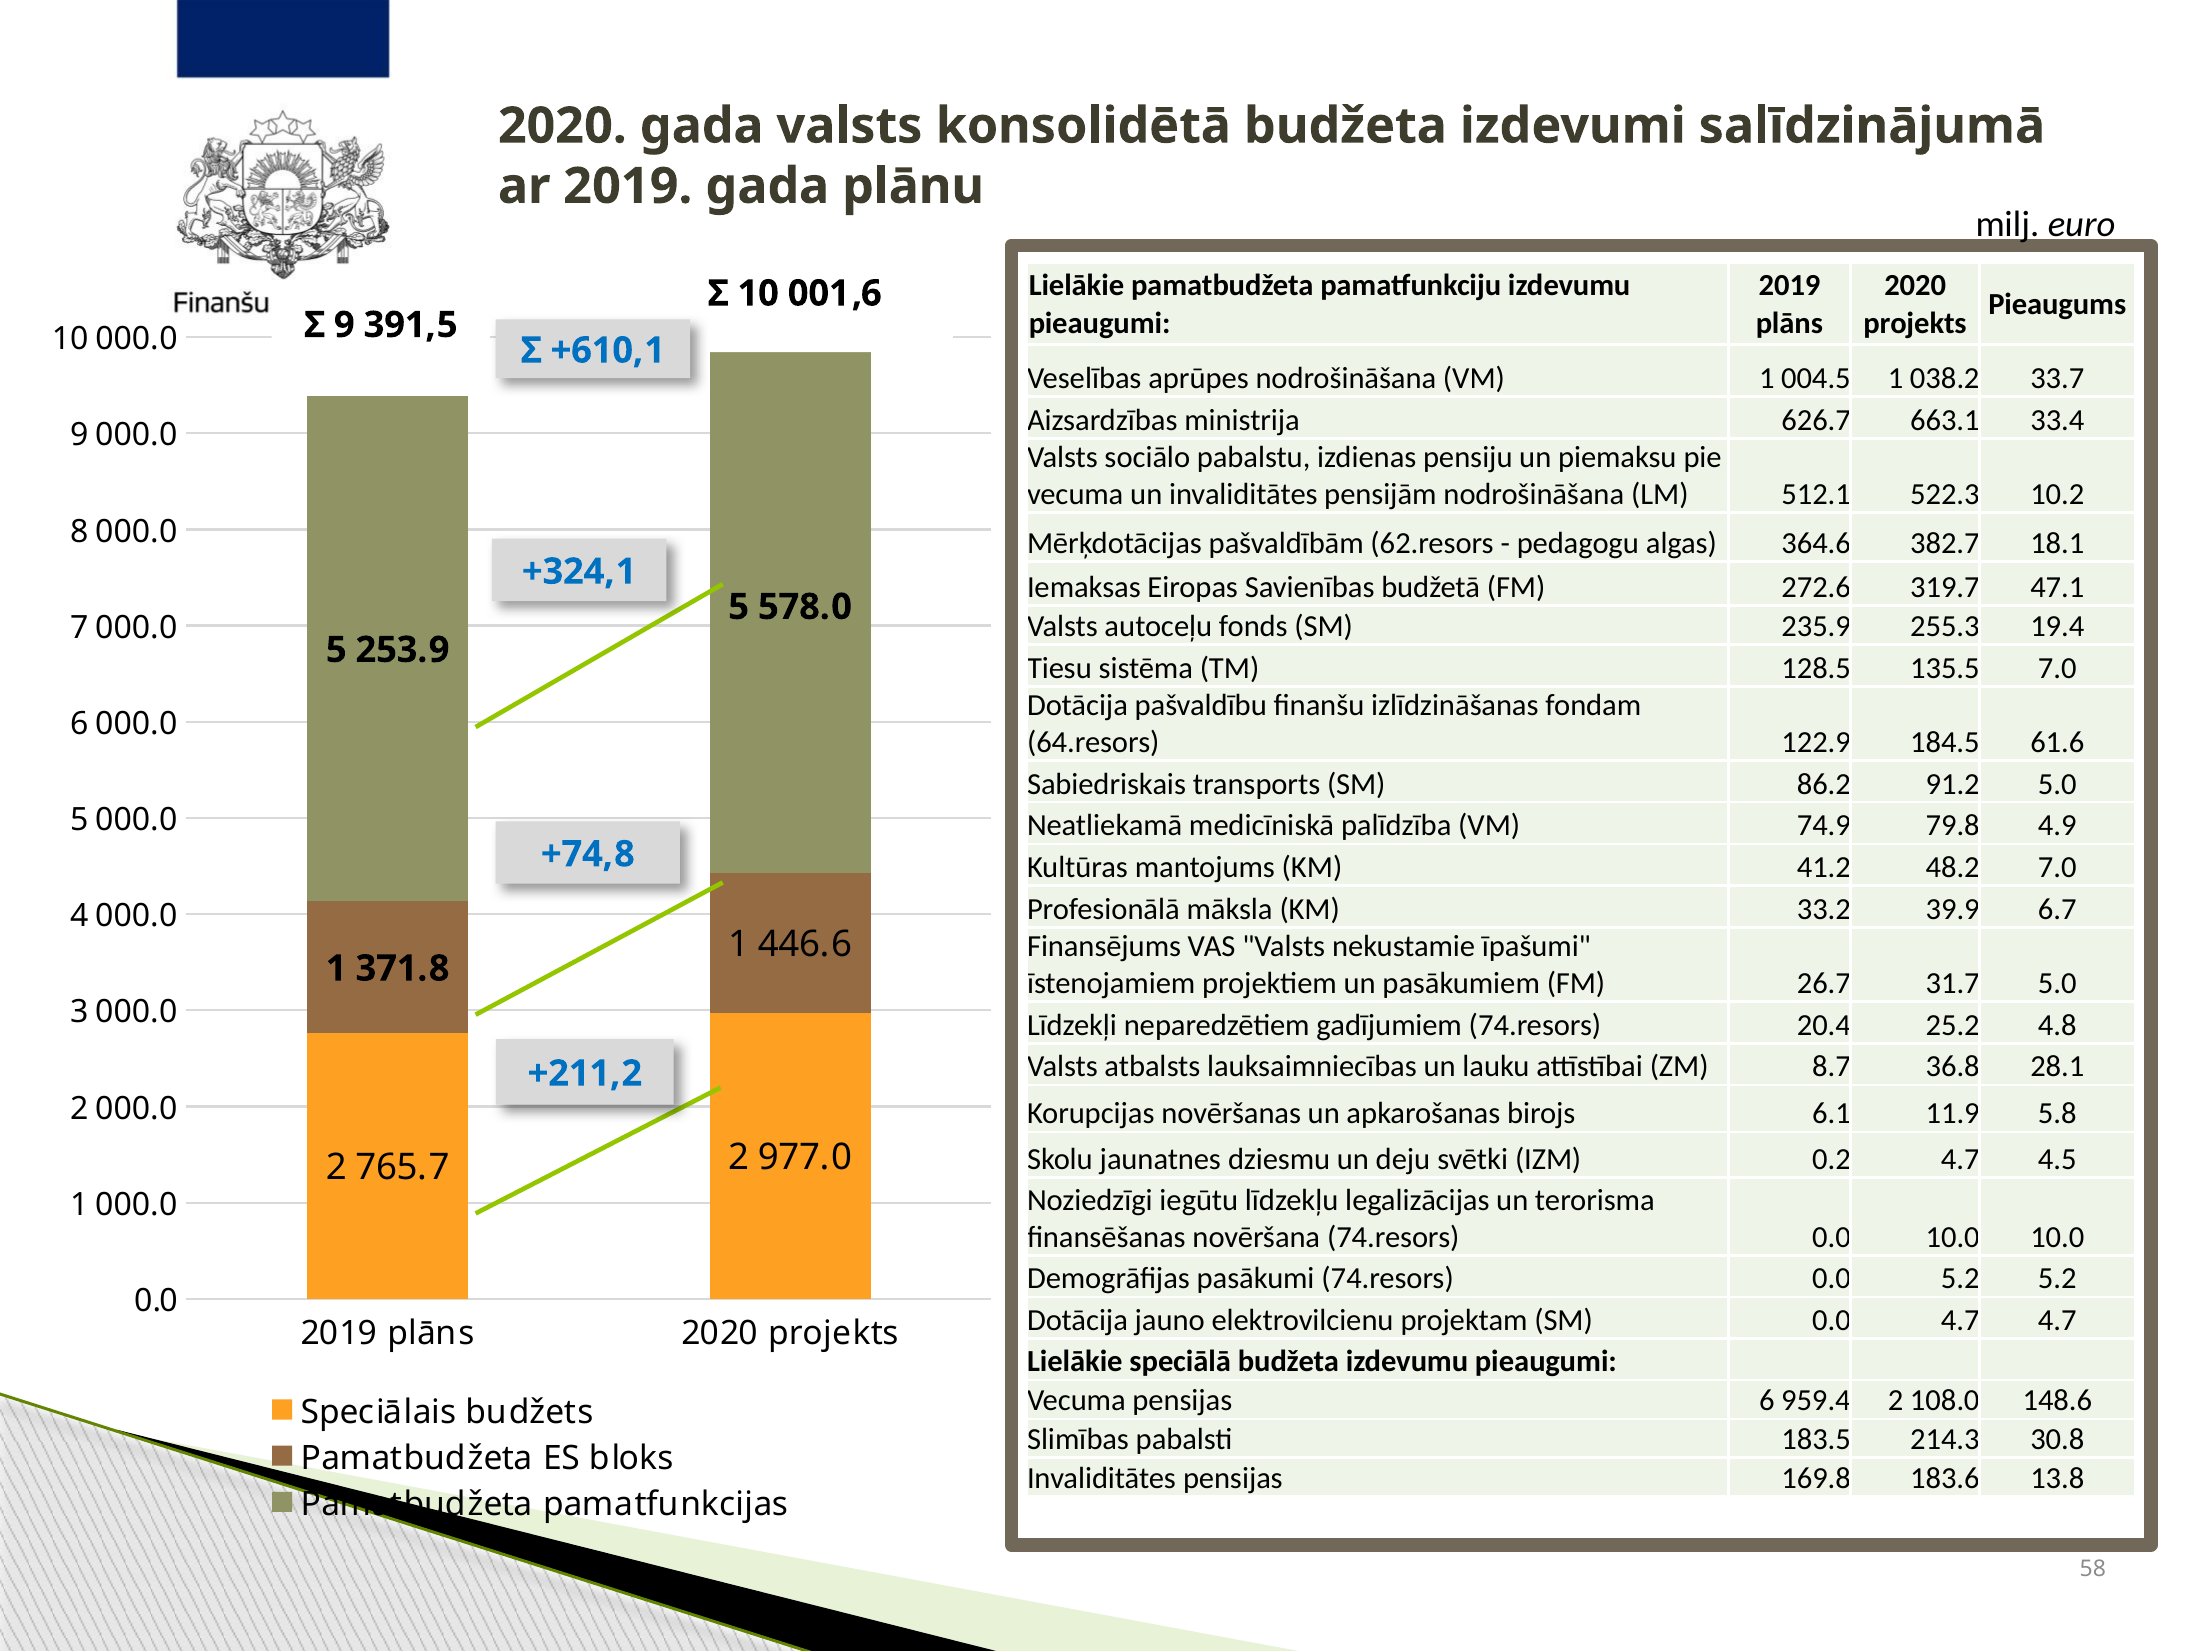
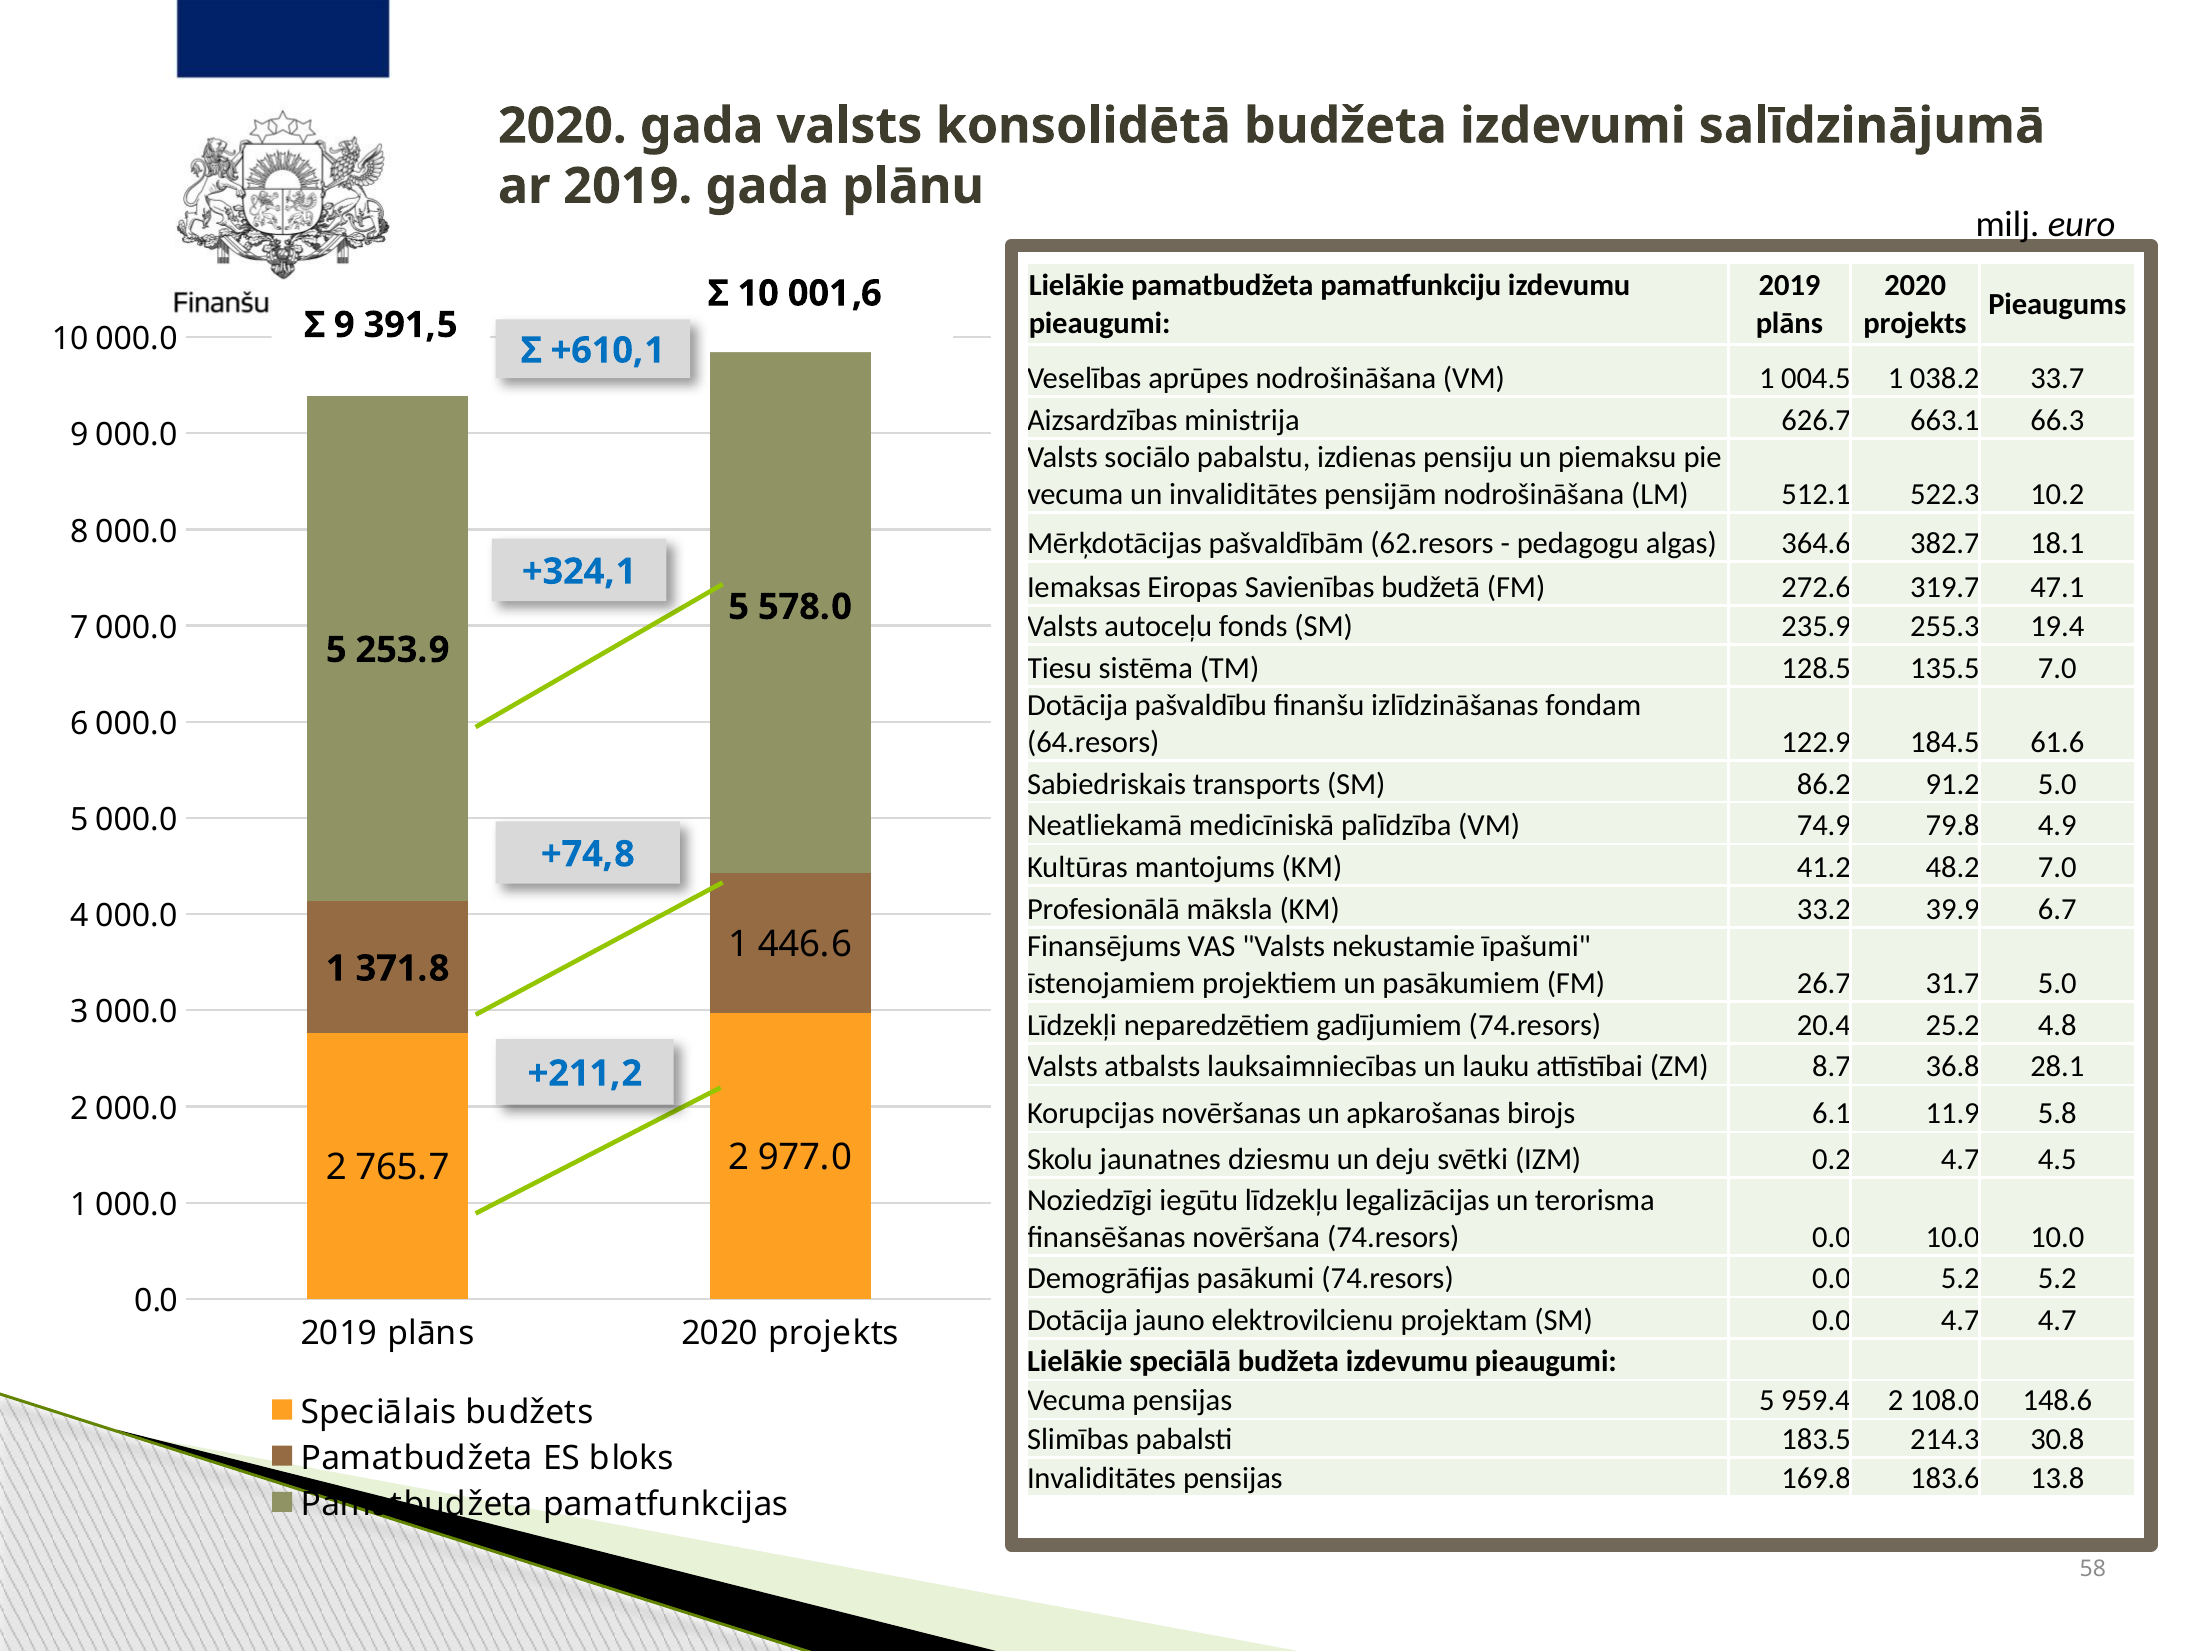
33.4: 33.4 -> 66.3 (2057, 420)
pensijas 6: 6 -> 5 (1767, 1400)
